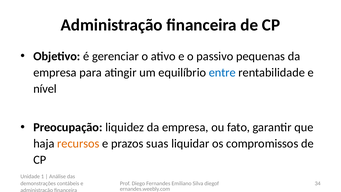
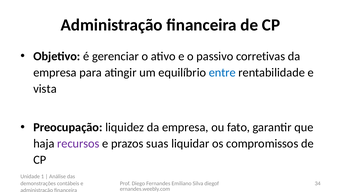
pequenas: pequenas -> corretivas (261, 56)
nível: nível -> vista (45, 89)
recursos colour: orange -> purple (78, 143)
